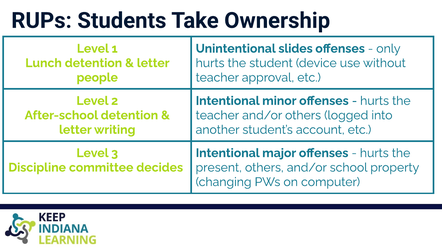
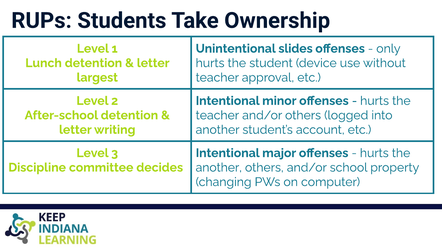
people: people -> largest (97, 77)
present: present -> another (219, 167)
